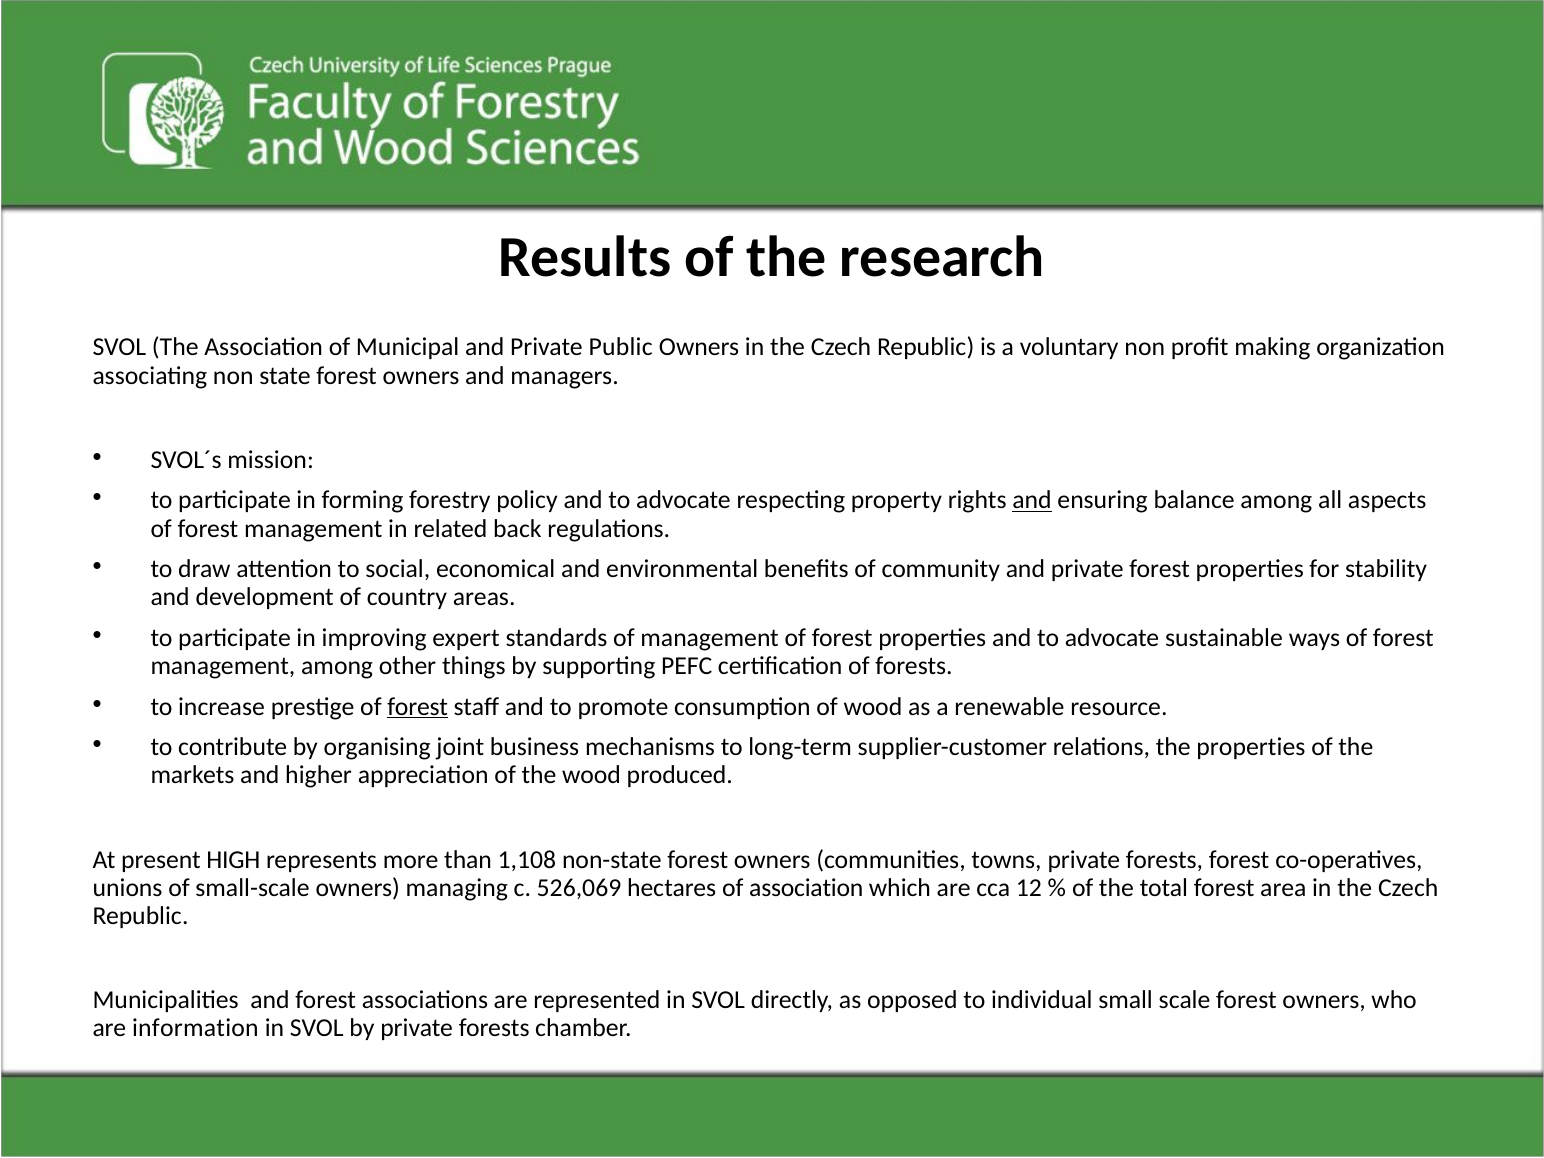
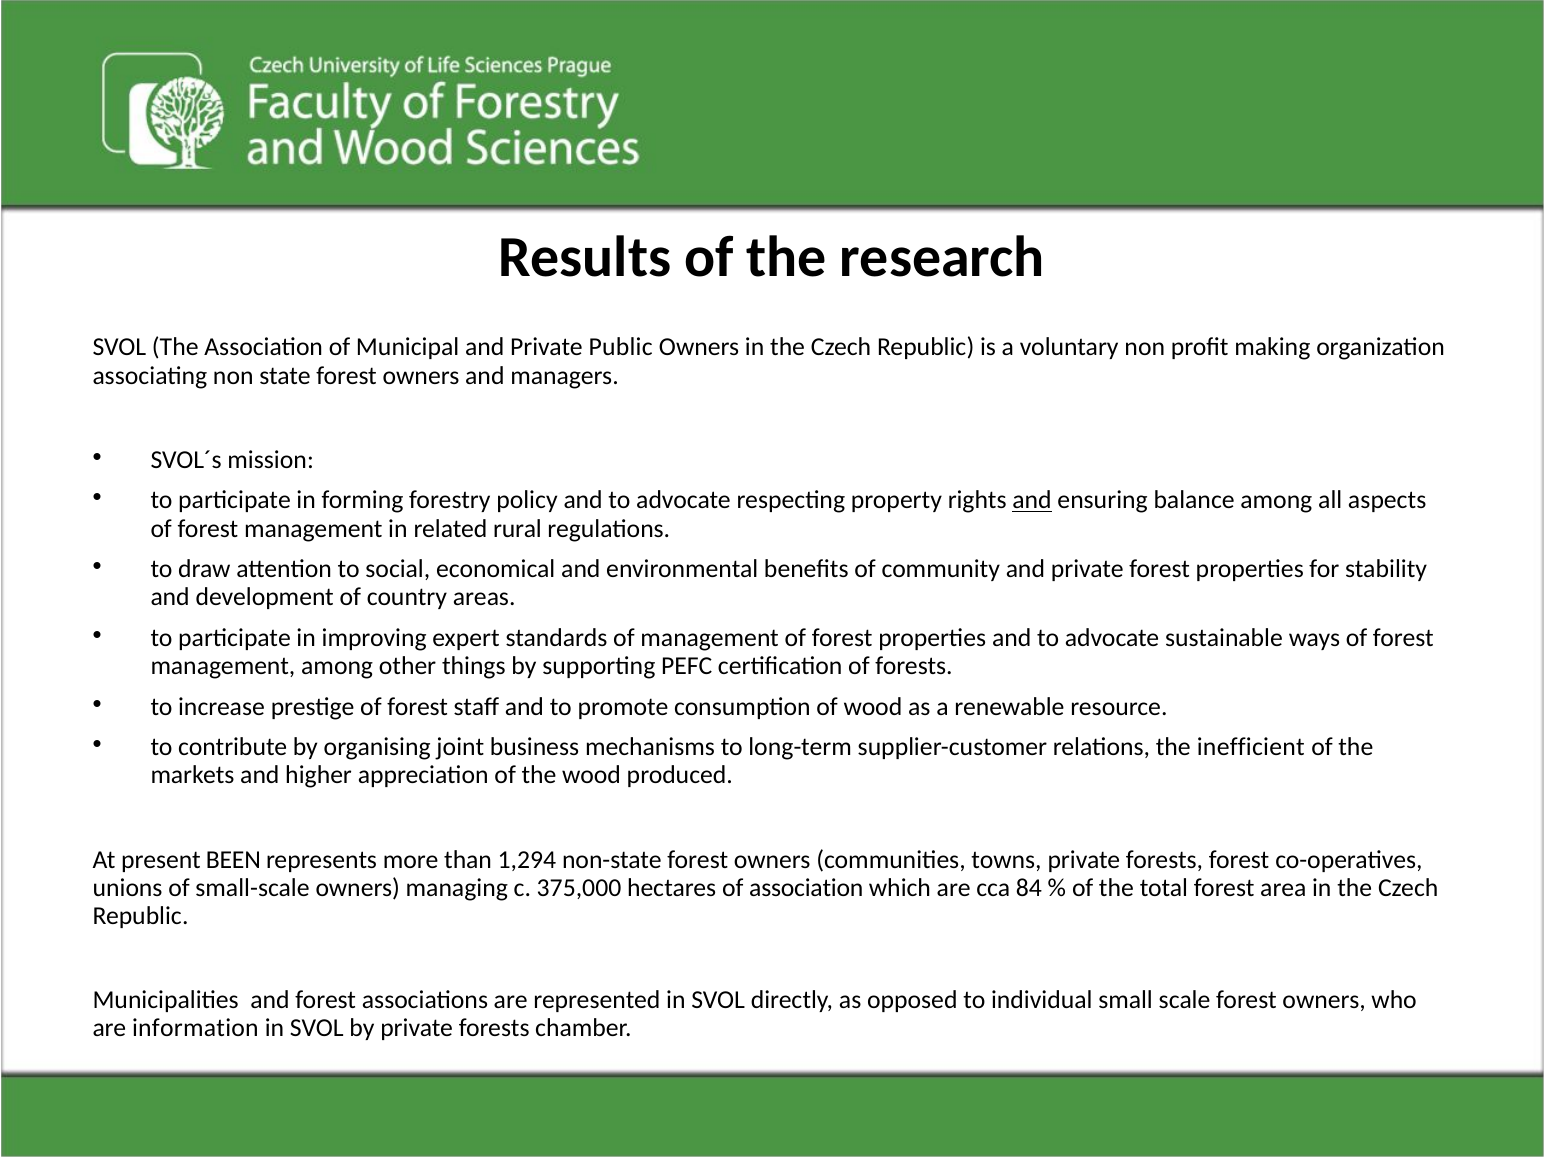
back: back -> rural (518, 529)
forest underline: present -> none (418, 707)
the properties: properties -> inefficient (1251, 747)
HIGH: HIGH -> BEEN (233, 860)
1,108: 1,108 -> 1,294 (527, 860)
526,069: 526,069 -> 375,000 (579, 888)
12: 12 -> 84 (1029, 888)
